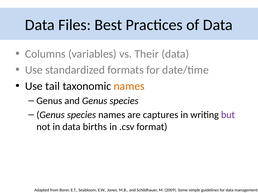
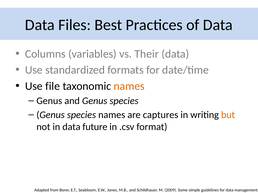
tail: tail -> file (53, 86)
but colour: purple -> orange (228, 115)
births: births -> future (95, 127)
